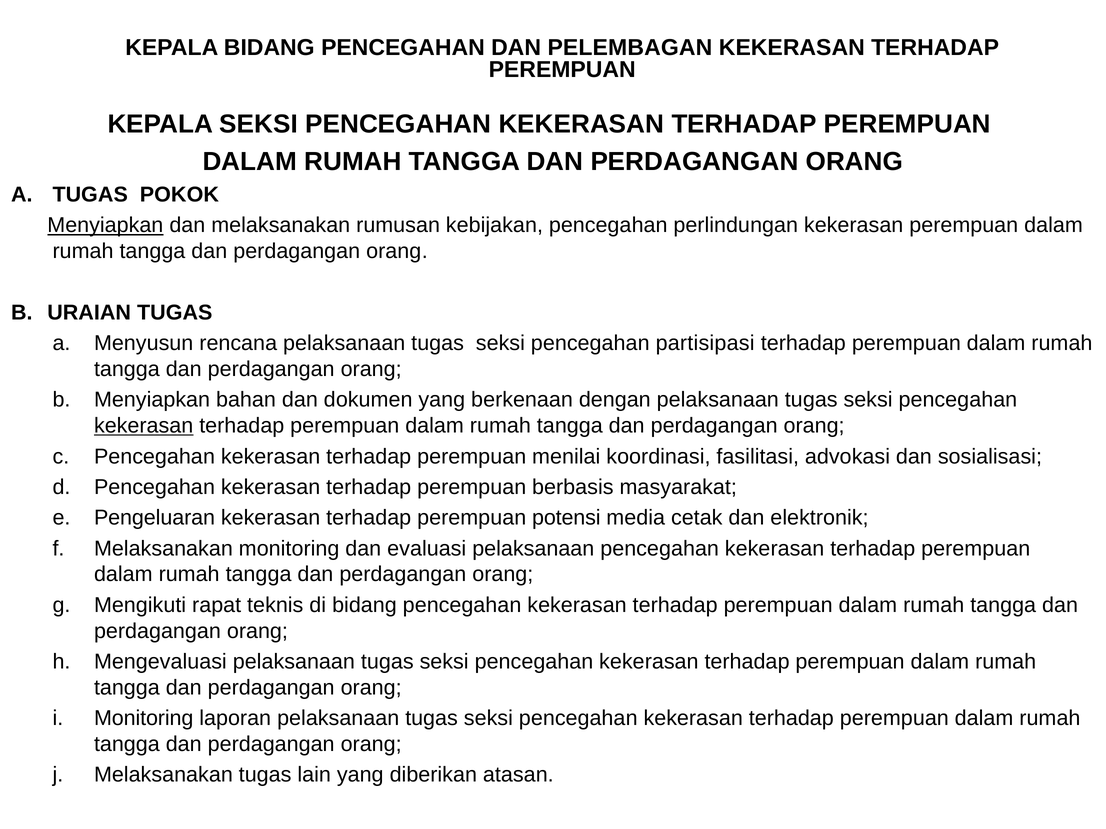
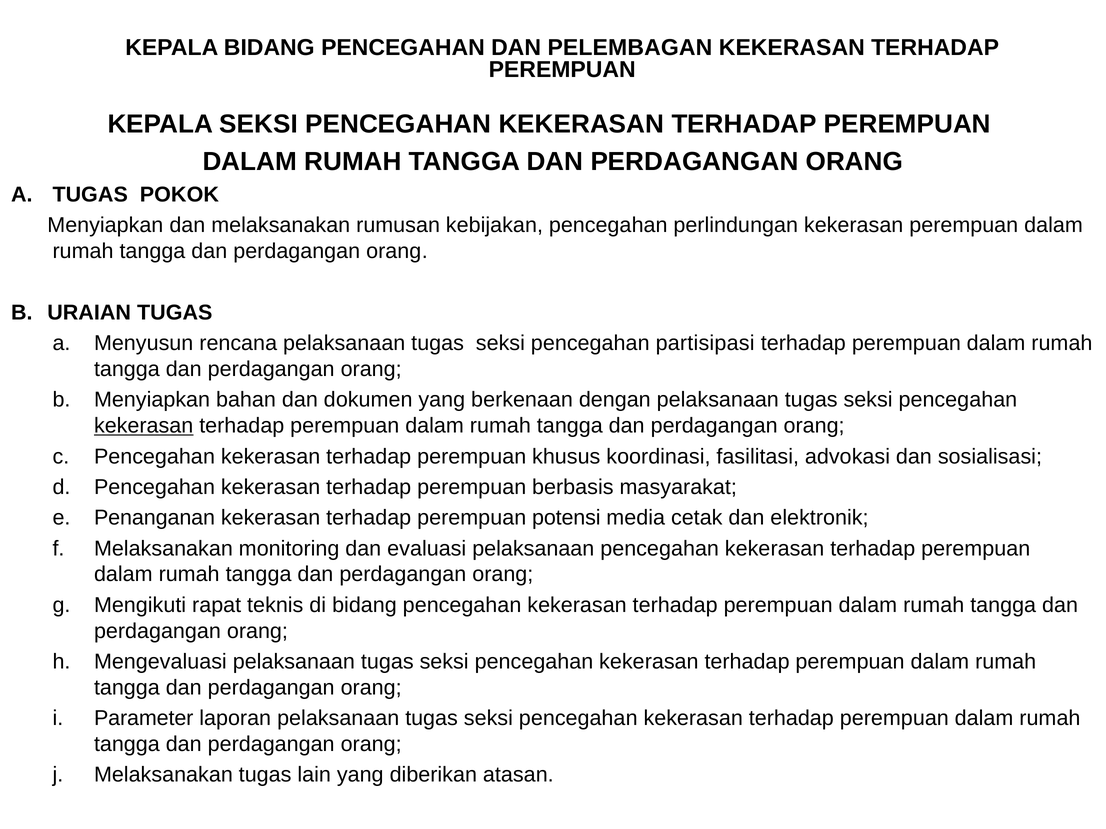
Menyiapkan underline: present -> none (105, 226)
menilai: menilai -> khusus (566, 457)
Pengeluaran: Pengeluaran -> Penanganan (155, 518)
Monitoring: Monitoring -> Parameter (144, 719)
